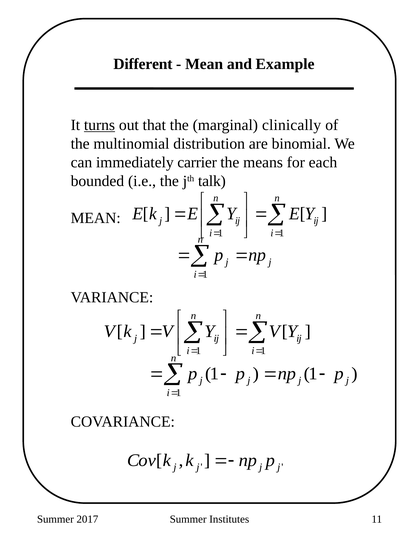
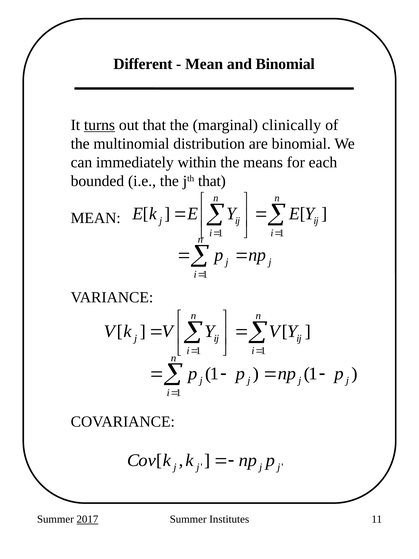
and Example: Example -> Binomial (285, 64)
carrier: carrier -> within (197, 162)
jth talk: talk -> that (212, 181)
2017 underline: none -> present (87, 519)
